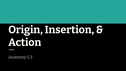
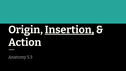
Insertion underline: none -> present (69, 30)
